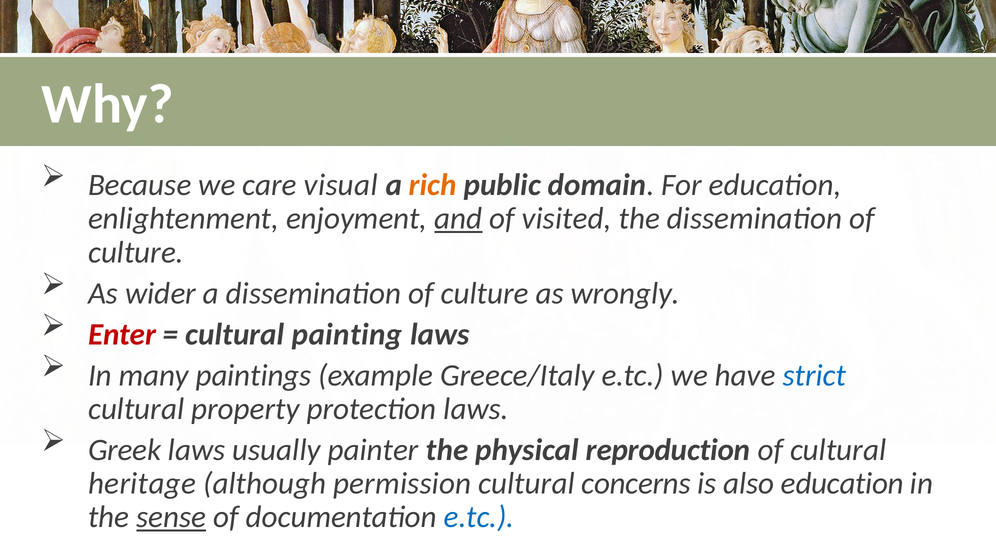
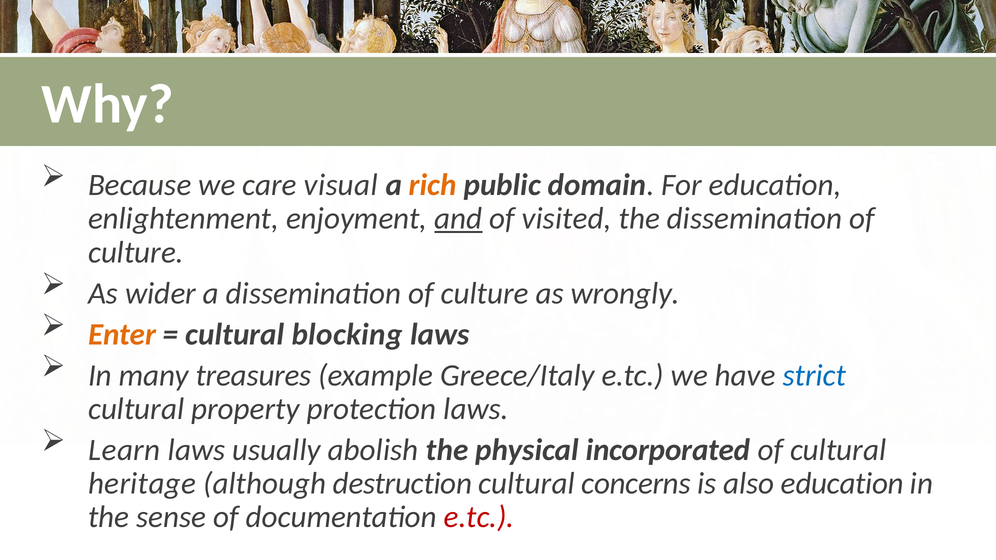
Enter colour: red -> orange (122, 335)
painting: painting -> blocking (347, 335)
paintings: paintings -> treasures (254, 376)
Greek: Greek -> Learn (124, 450)
painter: painter -> abolish (373, 450)
reproduction: reproduction -> incorporated (668, 450)
permission: permission -> destruction (402, 484)
sense underline: present -> none (171, 518)
e.tc colour: blue -> red (479, 518)
